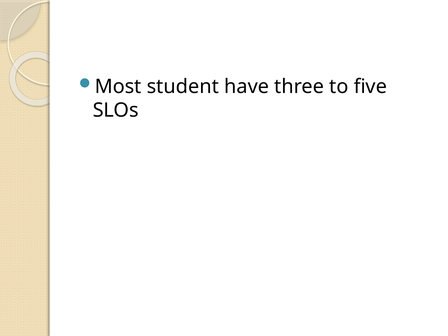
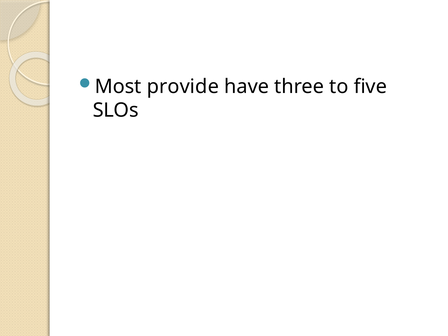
student: student -> provide (183, 86)
